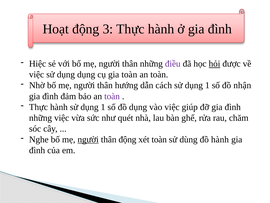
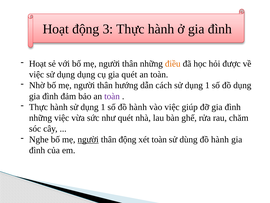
Hiệc: Hiệc -> Hoạt (38, 64)
điều colour: purple -> orange (173, 64)
hỏi underline: present -> none (214, 64)
gia toàn: toàn -> quét (129, 74)
đồ nhận: nhận -> dụng (242, 85)
số đồ dụng: dụng -> hành (138, 107)
